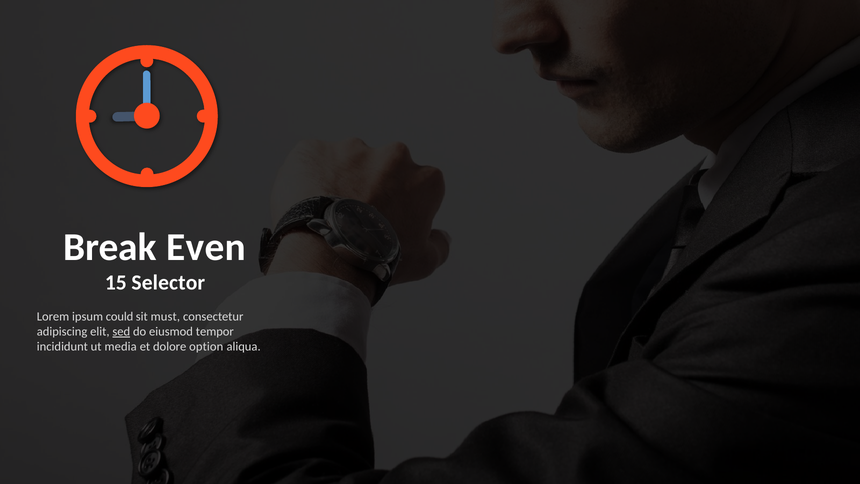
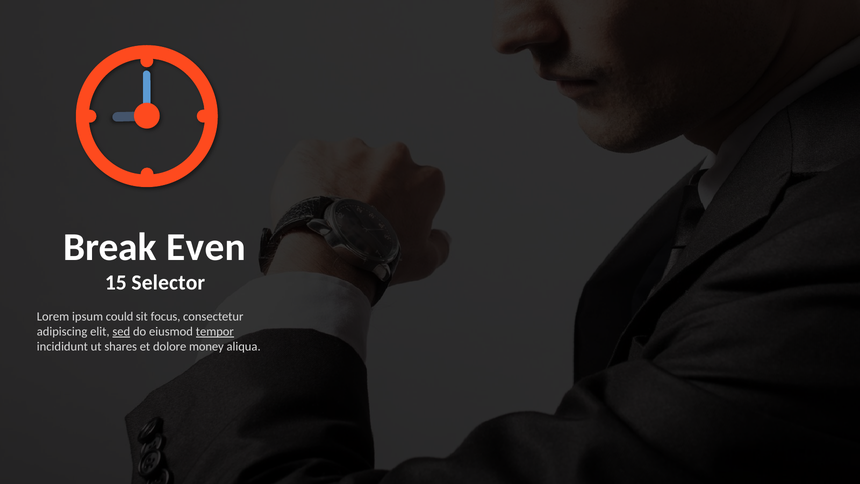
must: must -> focus (166, 316)
tempor underline: none -> present (215, 331)
media: media -> shares (121, 346)
option: option -> money (206, 346)
